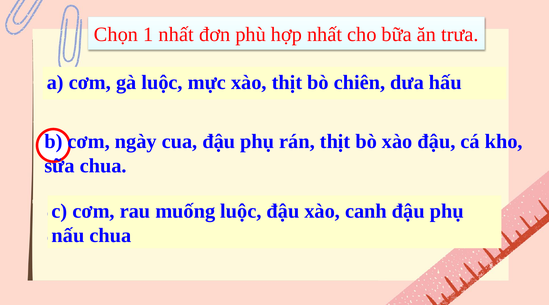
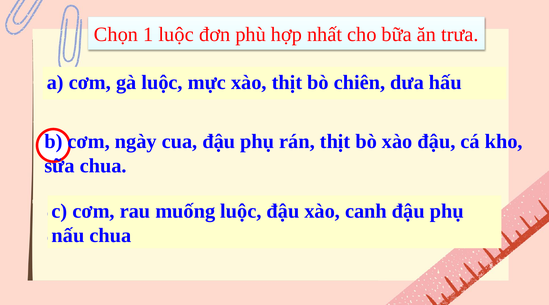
1 nhất: nhất -> luộc (176, 35)
